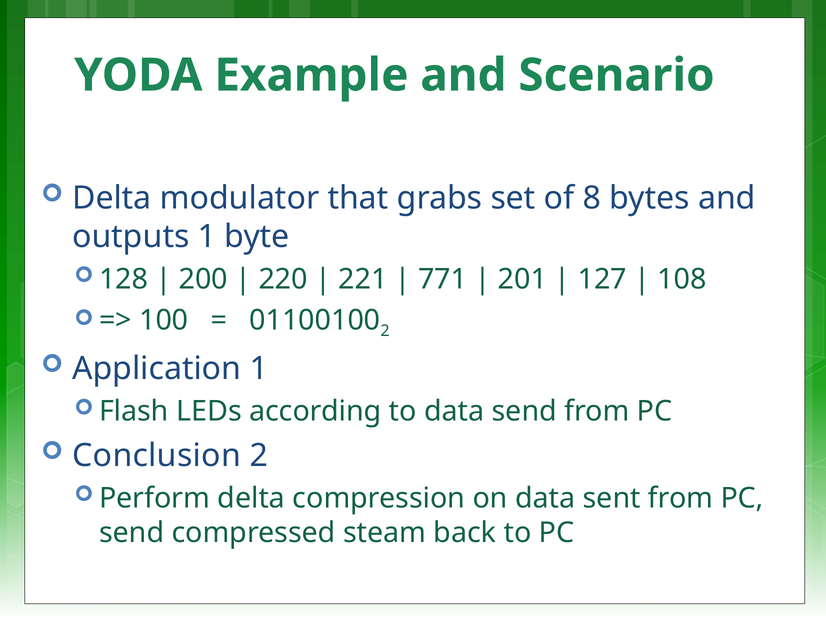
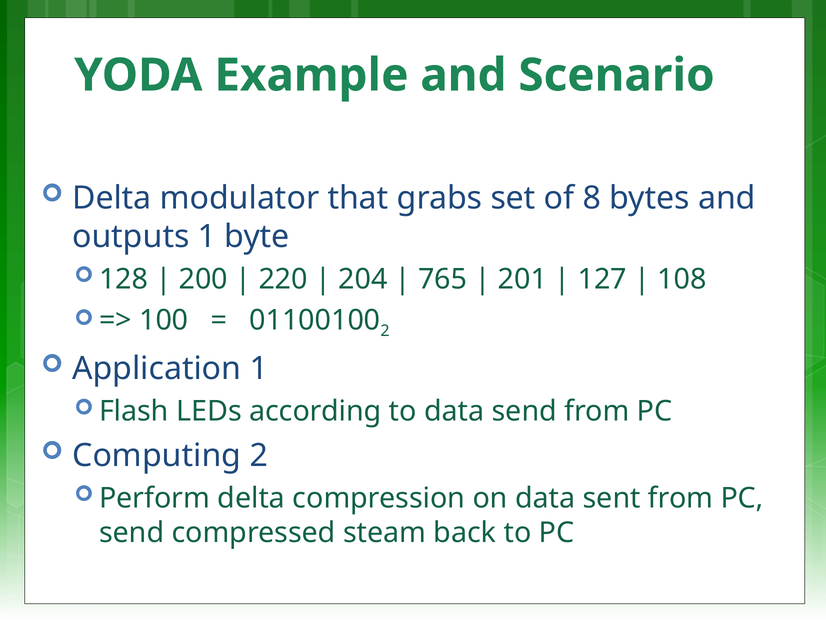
221: 221 -> 204 (363, 279)
771: 771 -> 765 (443, 279)
Conclusion: Conclusion -> Computing (157, 455)
